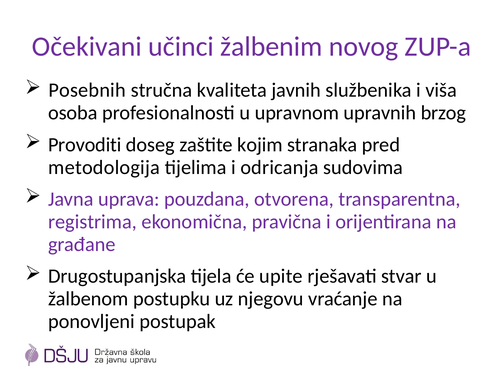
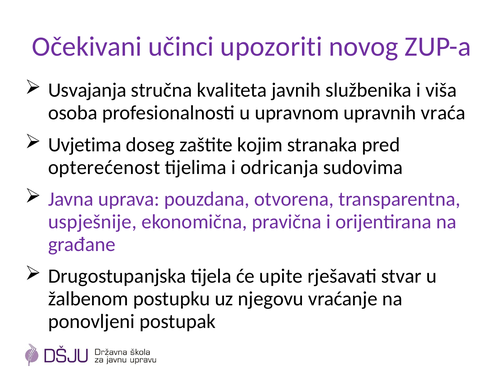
žalbenim: žalbenim -> upozoriti (271, 47)
Posebnih: Posebnih -> Usvajanja (87, 90)
brzog: brzog -> vraća (443, 113)
Provoditi: Provoditi -> Uvjetima (85, 145)
metodologija: metodologija -> opterećenost (104, 167)
registrima: registrima -> uspješnije (92, 222)
